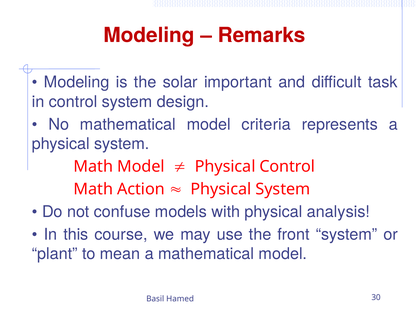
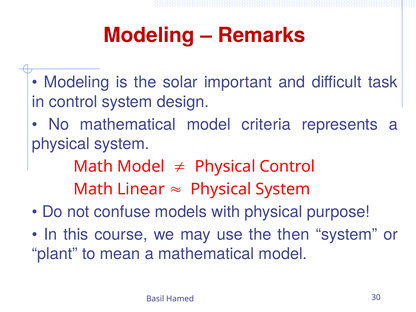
Action: Action -> Linear (141, 189)
analysis: analysis -> purpose (338, 212)
front: front -> then (294, 234)
